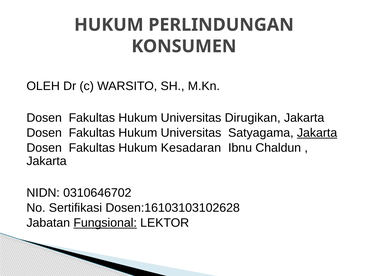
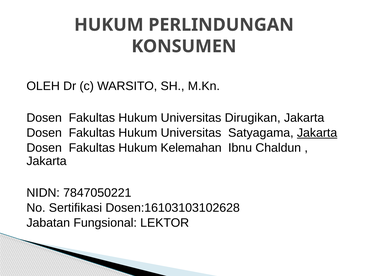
Kesadaran: Kesadaran -> Kelemahan (191, 148)
0310646702: 0310646702 -> 7847050221 (97, 193)
Fungsional underline: present -> none (105, 223)
